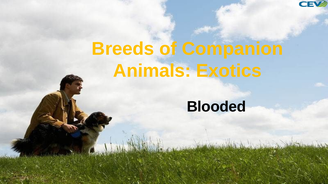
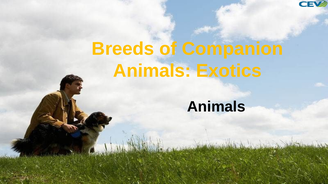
Blooded: Blooded -> Animals (216, 107)
